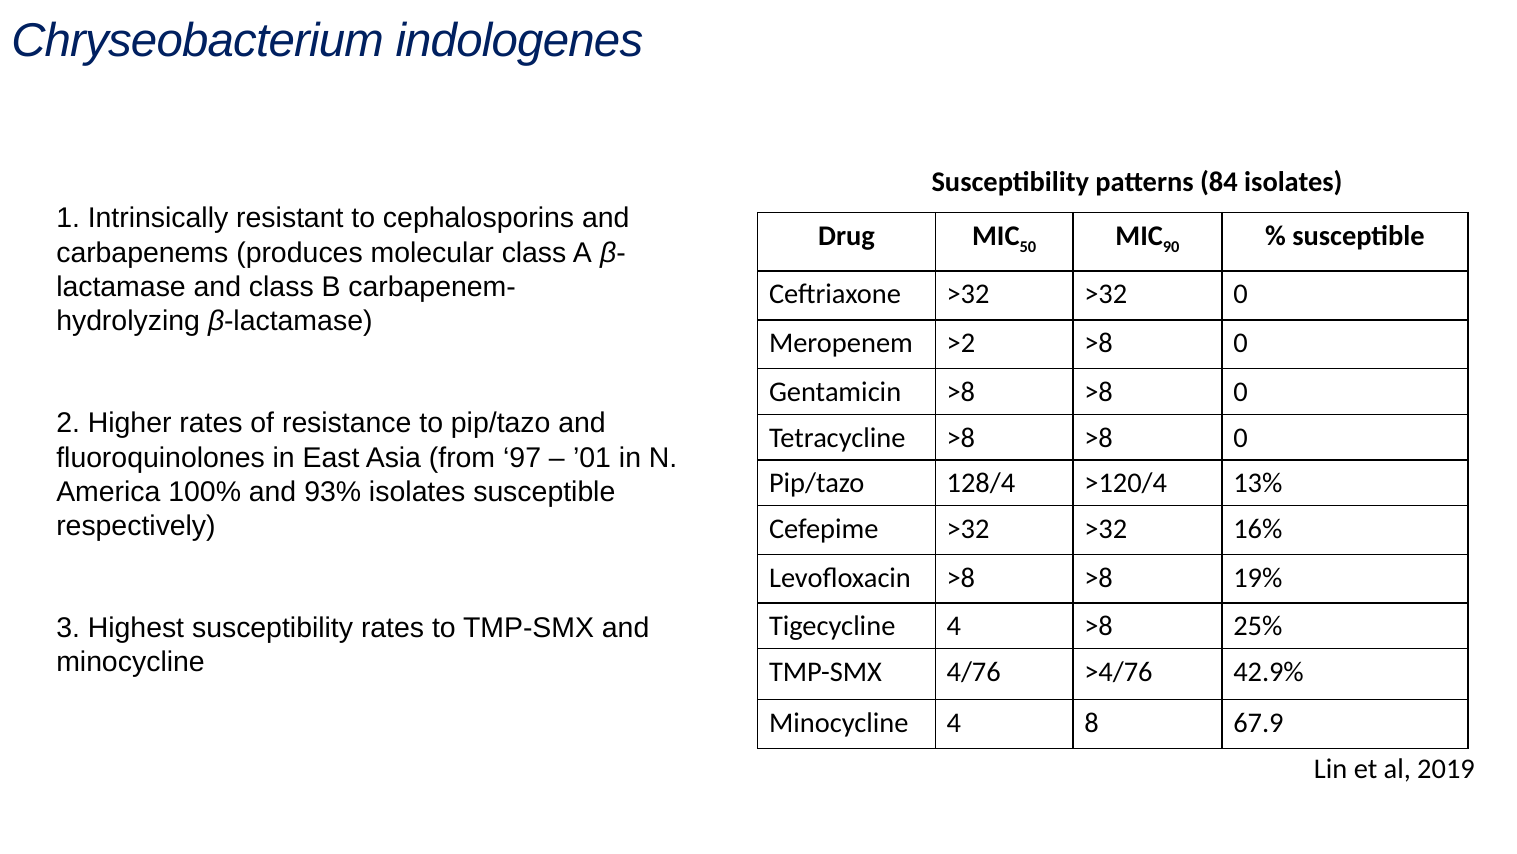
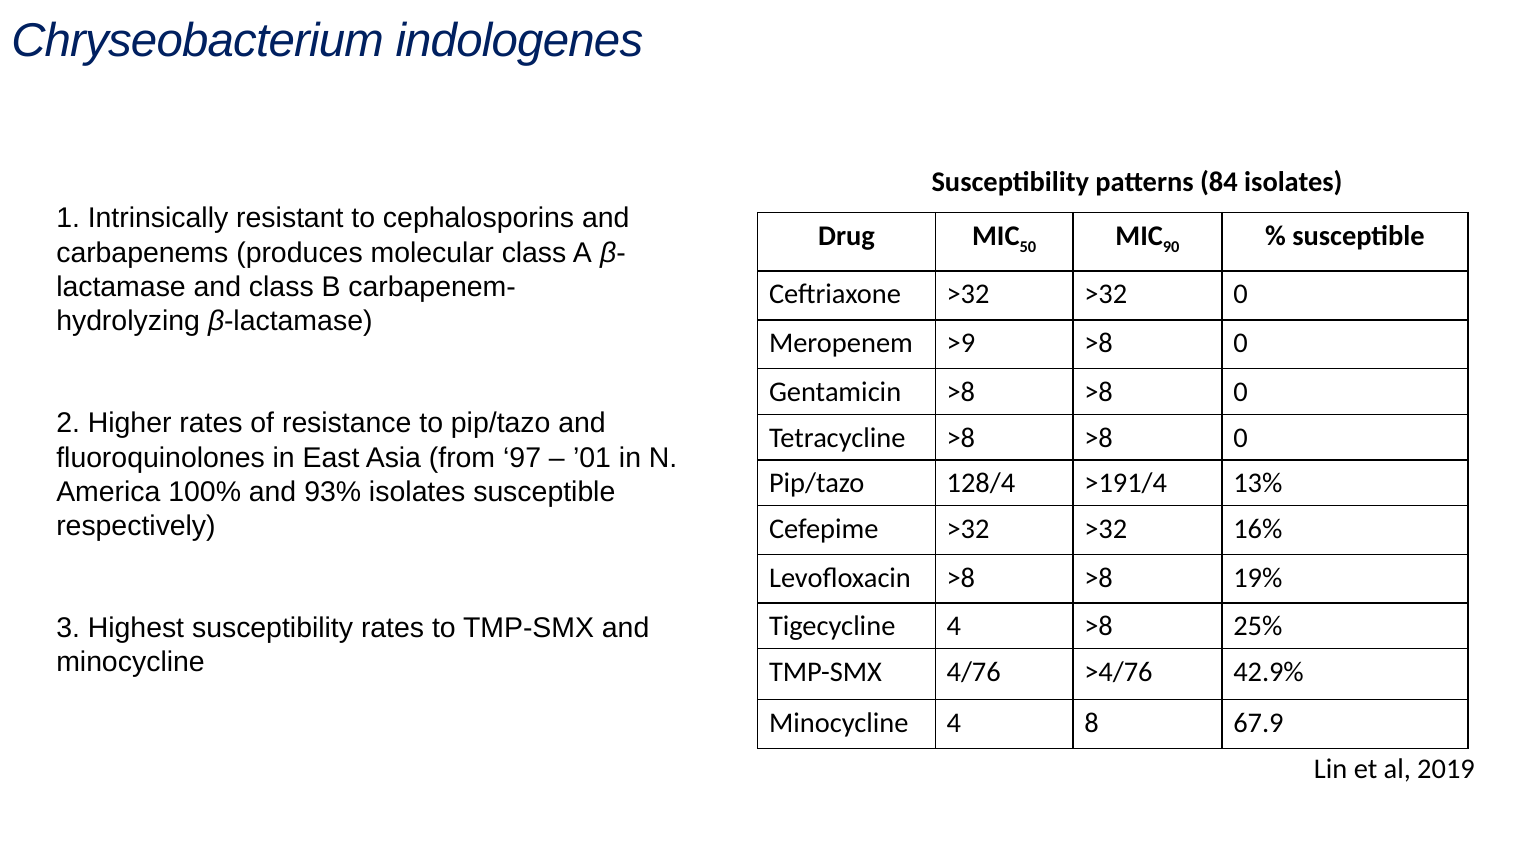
>2: >2 -> >9 (961, 343)
>120/4: >120/4 -> >191/4 (1126, 483)
